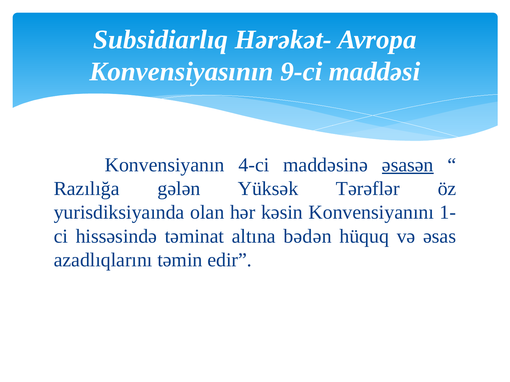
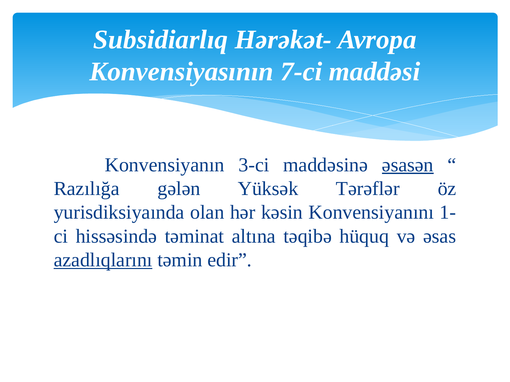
9-ci: 9-ci -> 7-ci (301, 72)
4-ci: 4-ci -> 3-ci (254, 165)
bədən: bədən -> təqibə (308, 237)
azadlıqlarını underline: none -> present (103, 260)
